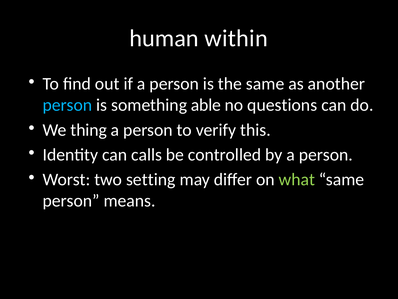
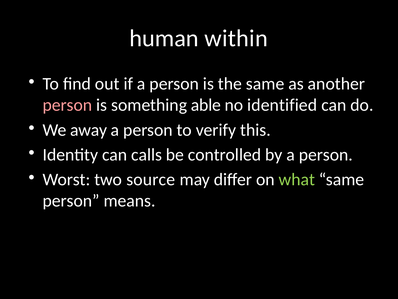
person colour: light blue -> pink (67, 105)
questions: questions -> identified (282, 105)
thing: thing -> away (89, 130)
setting: setting -> source (151, 179)
